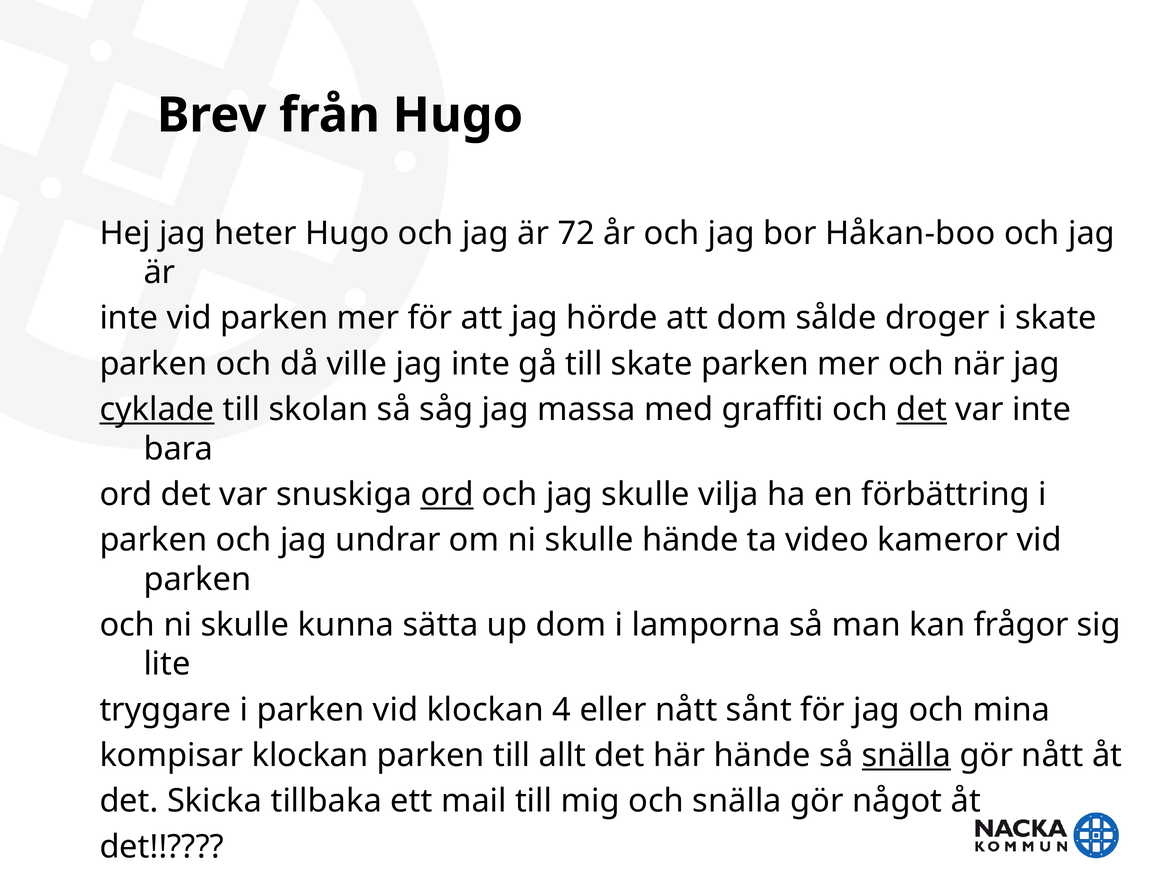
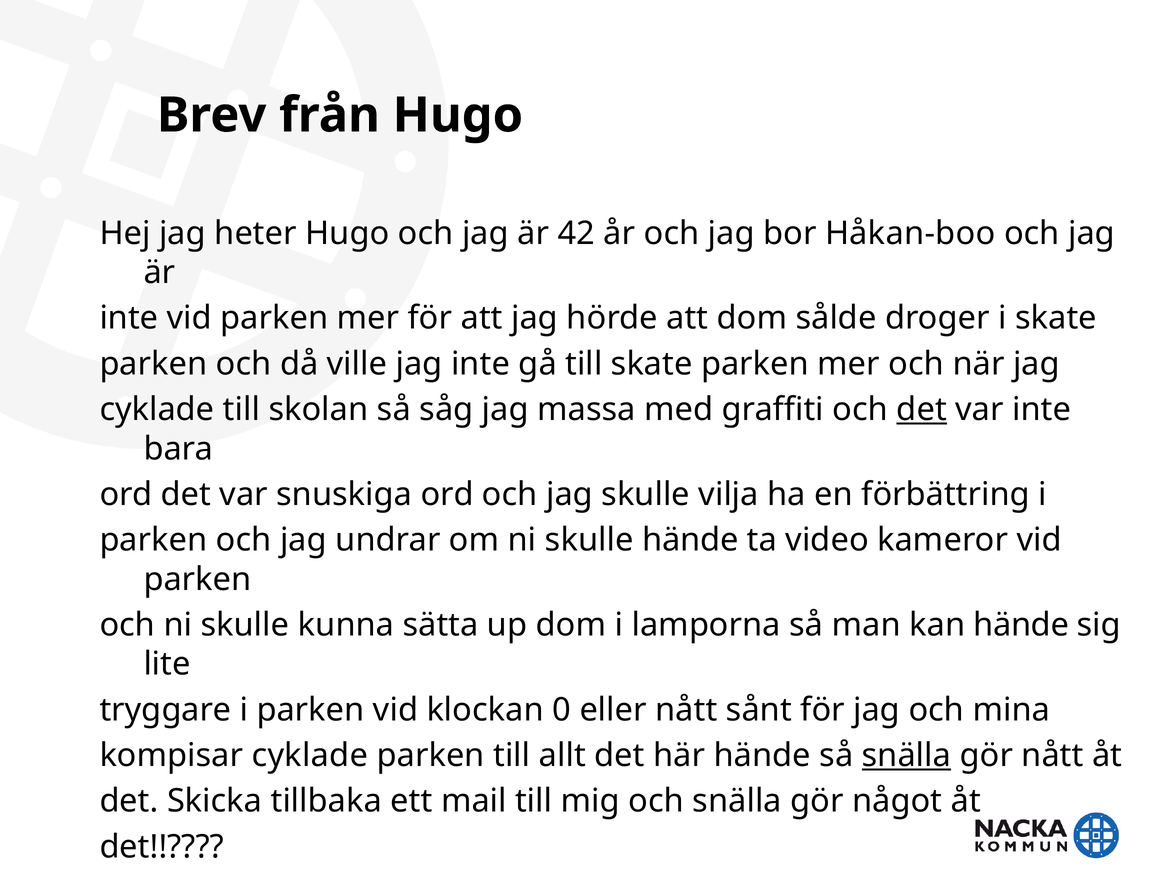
72: 72 -> 42 (576, 233)
cyklade underline: present -> none (157, 409)
ord underline: present -> none (447, 494)
kan frågor: frågor -> hände (1021, 625)
4: 4 -> 0 (562, 709)
kompisar klockan: klockan -> cyklade (310, 755)
